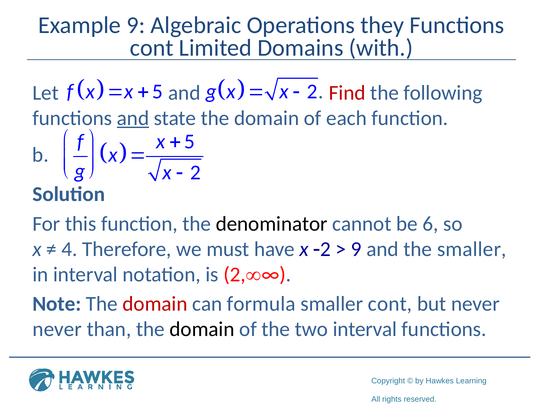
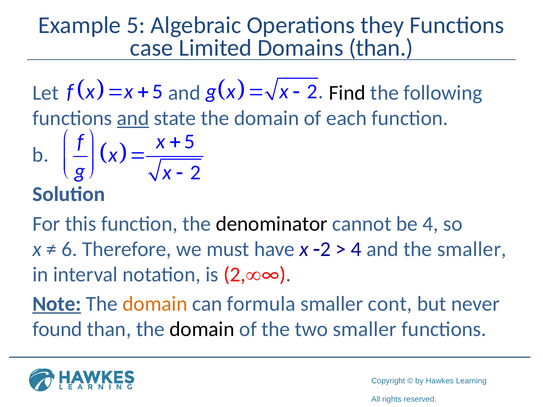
Example 9: 9 -> 5 (136, 25)
cont: cont -> case (152, 48)
Domains with: with -> than (381, 48)
Find colour: red -> black (347, 93)
be 6: 6 -> 4 (430, 224)
4: 4 -> 6 (70, 249)
9: 9 -> 4 (356, 249)
Note underline: none -> present (57, 304)
domain colour: red -> orange (155, 304)
never: never -> found (57, 329)
two interval: interval -> smaller (365, 329)
